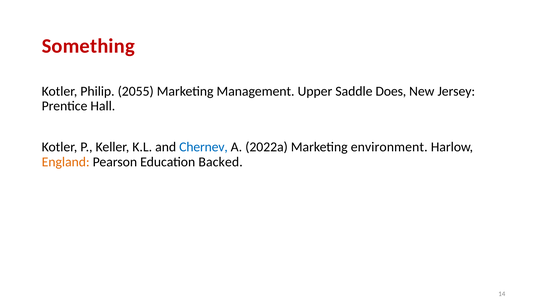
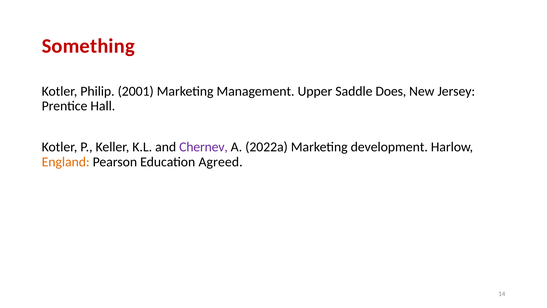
2055: 2055 -> 2001 (136, 91)
Chernev colour: blue -> purple (203, 147)
environment: environment -> development (389, 147)
Backed: Backed -> Agreed (221, 162)
